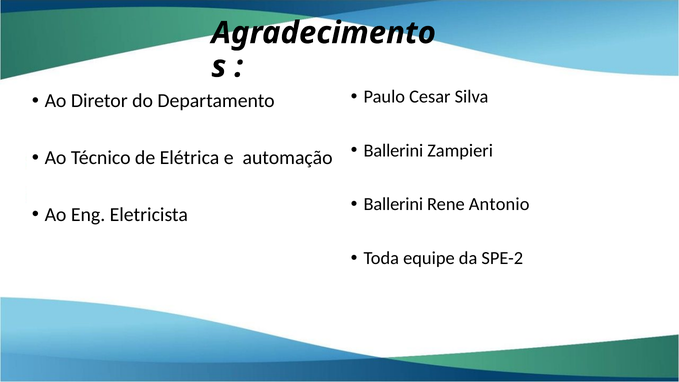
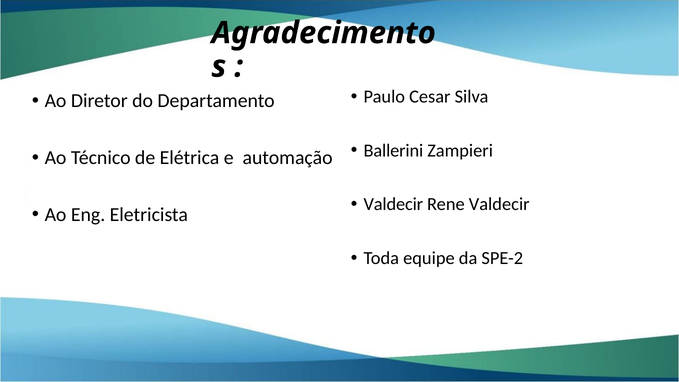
Ballerini: Ballerini -> Valdecir (393, 204)
Rene Antonio: Antonio -> Valdecir (499, 204)
